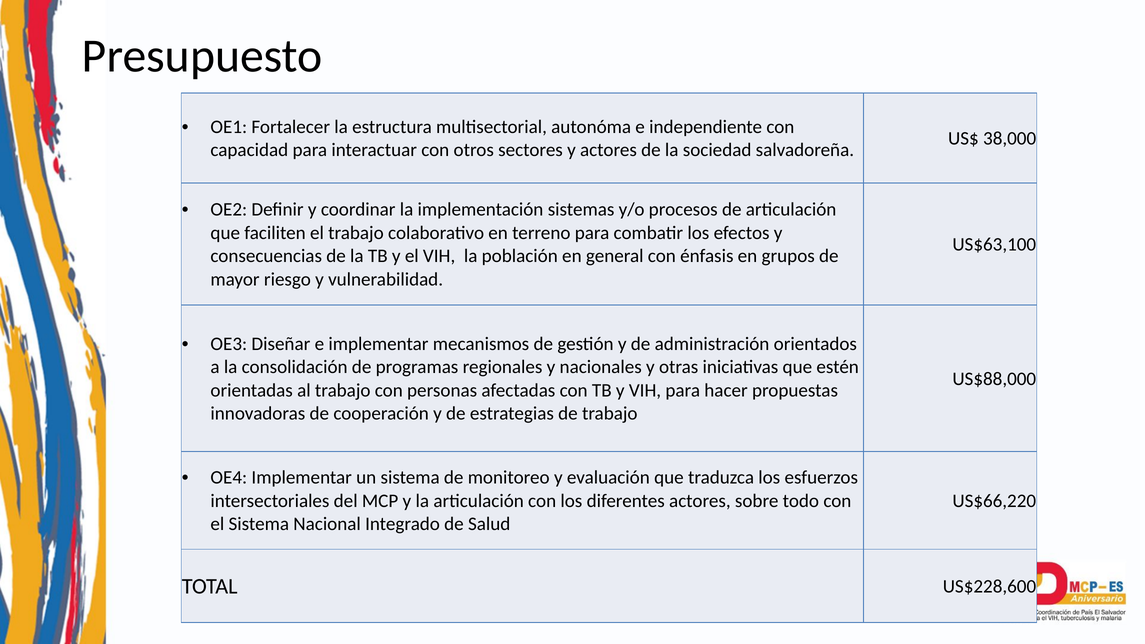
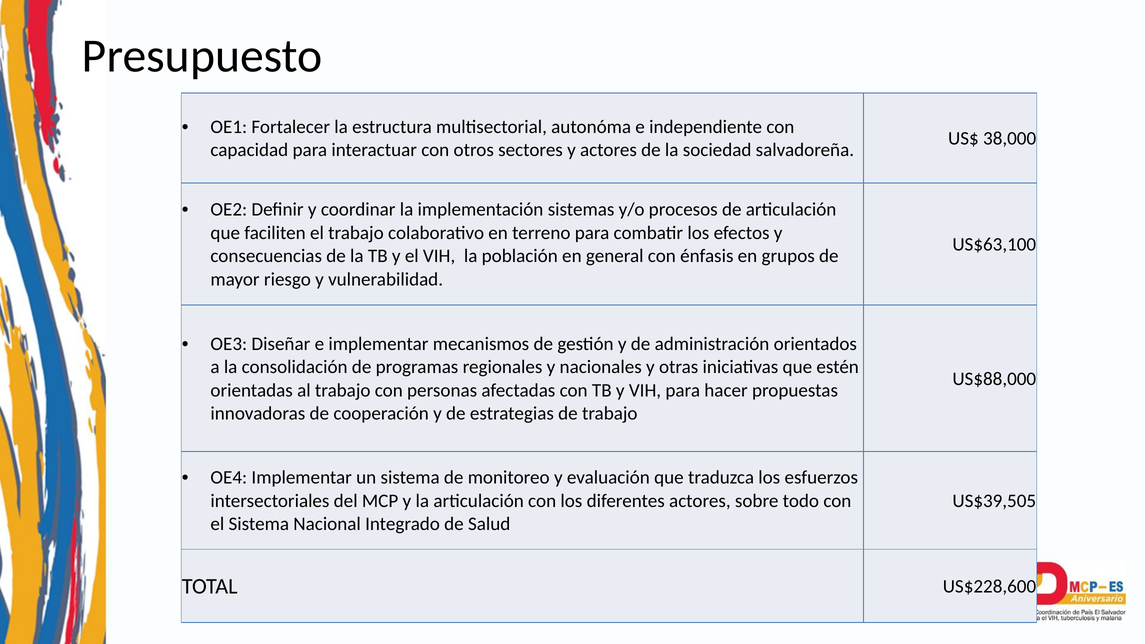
US$66,220: US$66,220 -> US$39,505 (994, 501)
